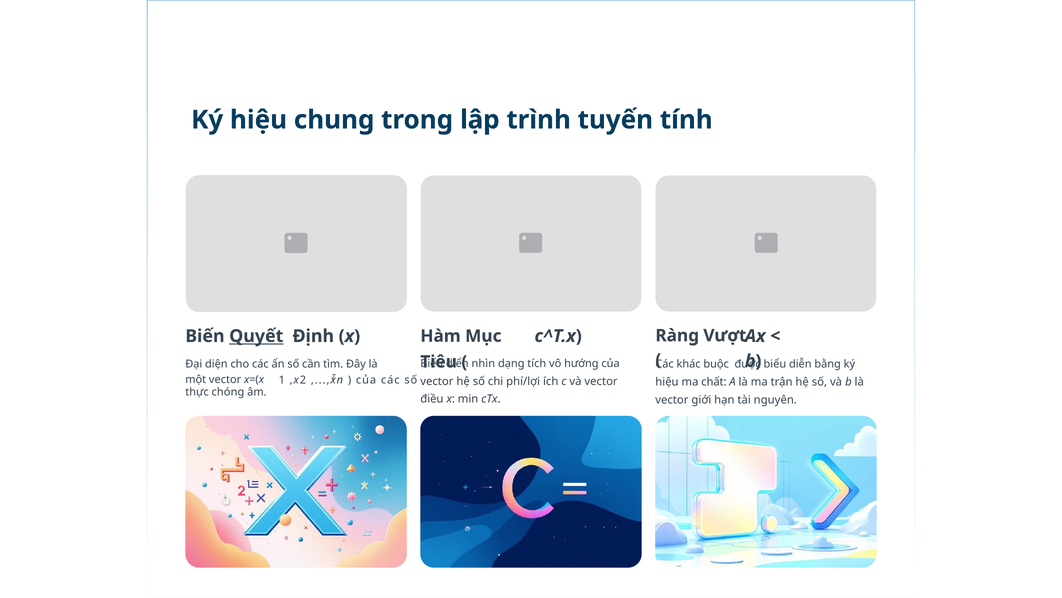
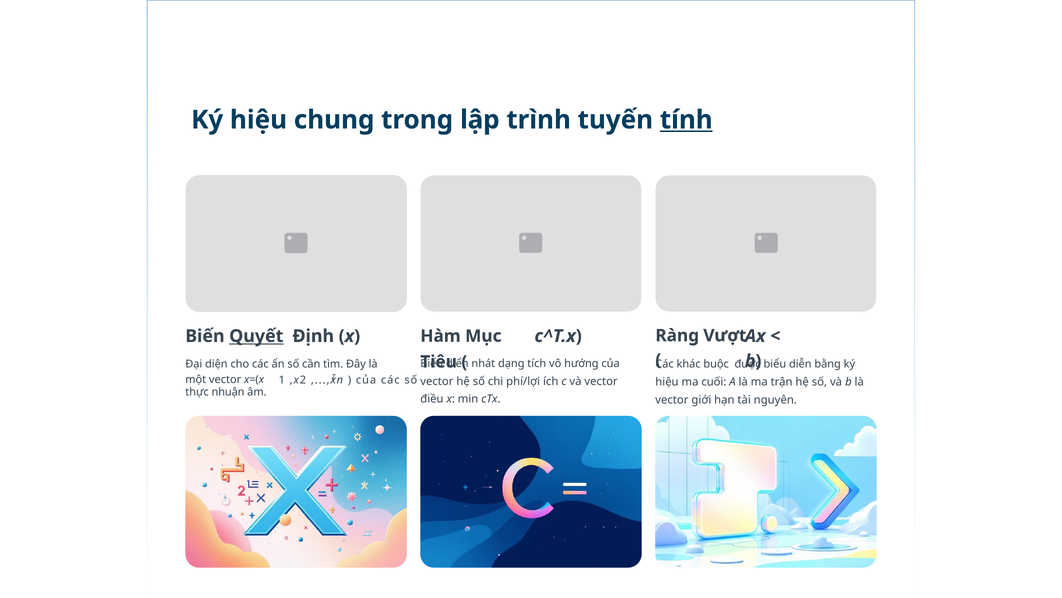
tính underline: none -> present (686, 120)
nhìn: nhìn -> nhát (483, 363)
chất: chất -> cuối (714, 382)
chóng: chóng -> nhuận (228, 392)
